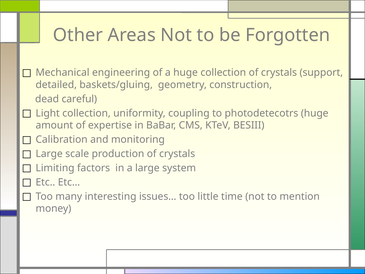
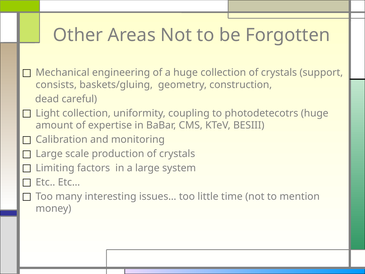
detailed: detailed -> consists (56, 85)
